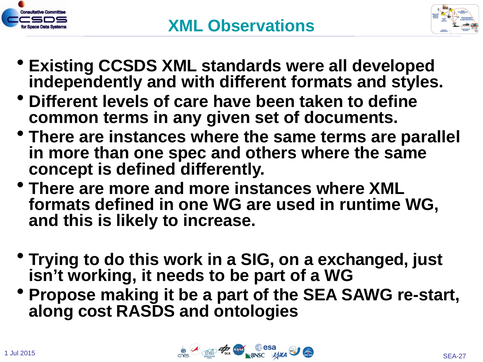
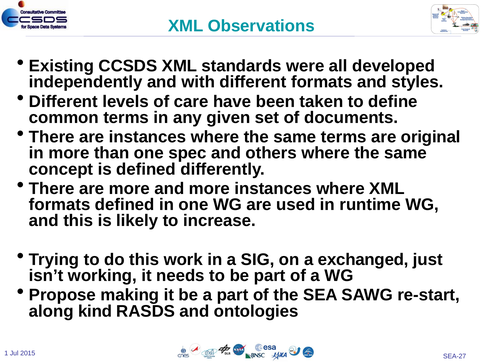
parallel: parallel -> original (431, 137)
cost: cost -> kind (95, 311)
